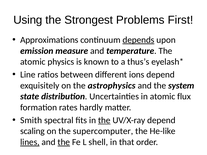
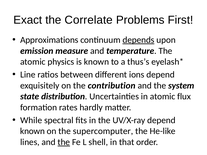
Using: Using -> Exact (28, 20)
Strongest: Strongest -> Correlate (89, 20)
astrophysics: astrophysics -> contribution (112, 86)
Smith: Smith -> While (31, 120)
the underline: present -> none (104, 120)
scaling: scaling -> known (32, 131)
lines underline: present -> none (30, 142)
